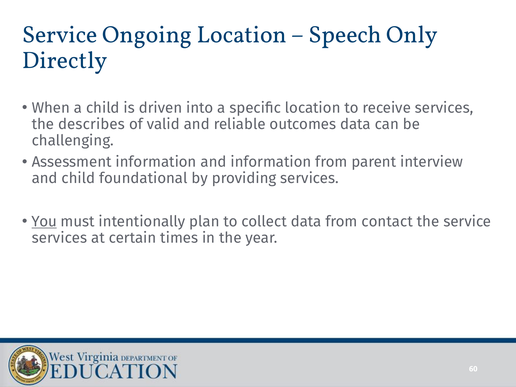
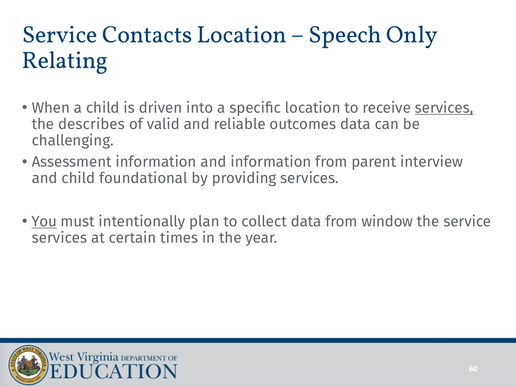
Ongoing: Ongoing -> Contacts (147, 35)
Directly: Directly -> Relating (65, 60)
services underline: none -> present (444, 108)
contact: contact -> window (387, 222)
